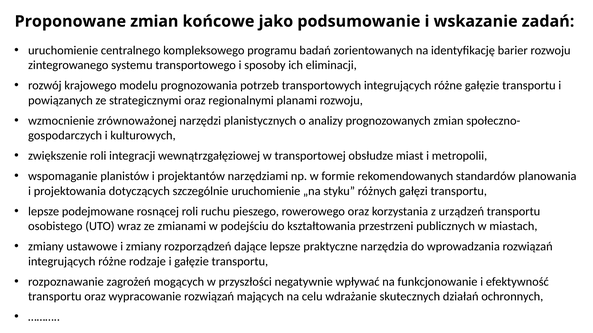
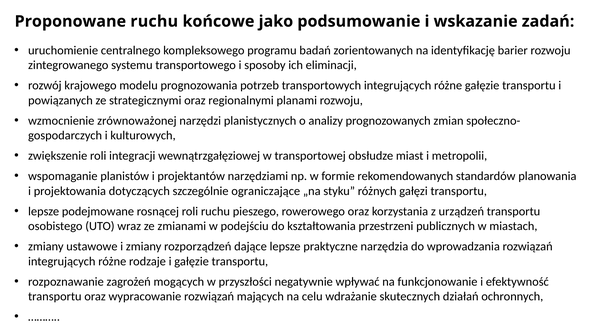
Proponowane zmian: zmian -> ruchu (154, 21)
szczególnie uruchomienie: uruchomienie -> ograniczające (266, 191)
